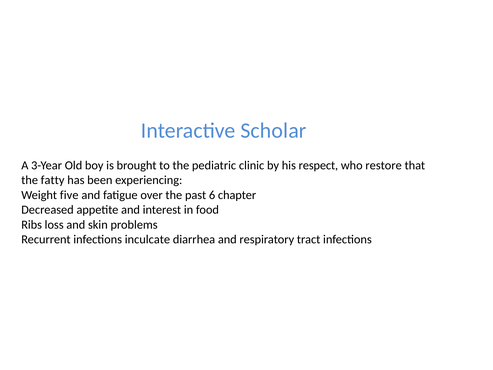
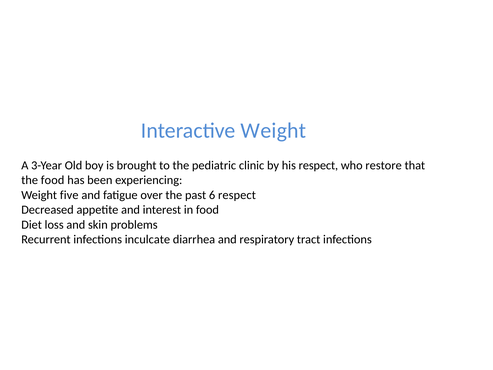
Interactive Scholar: Scholar -> Weight (273, 131)
the fatty: fatty -> food (53, 180)
6 chapter: chapter -> respect (237, 195)
Ribs: Ribs -> Diet (32, 224)
